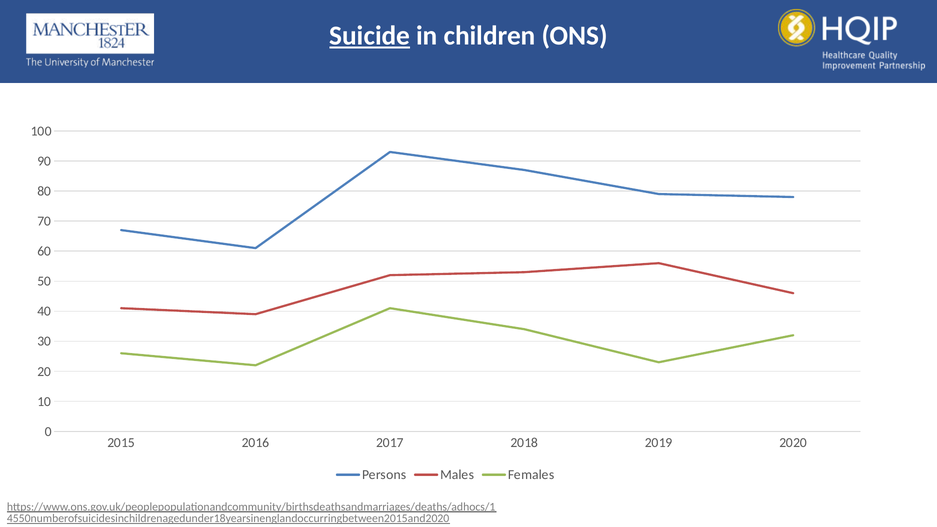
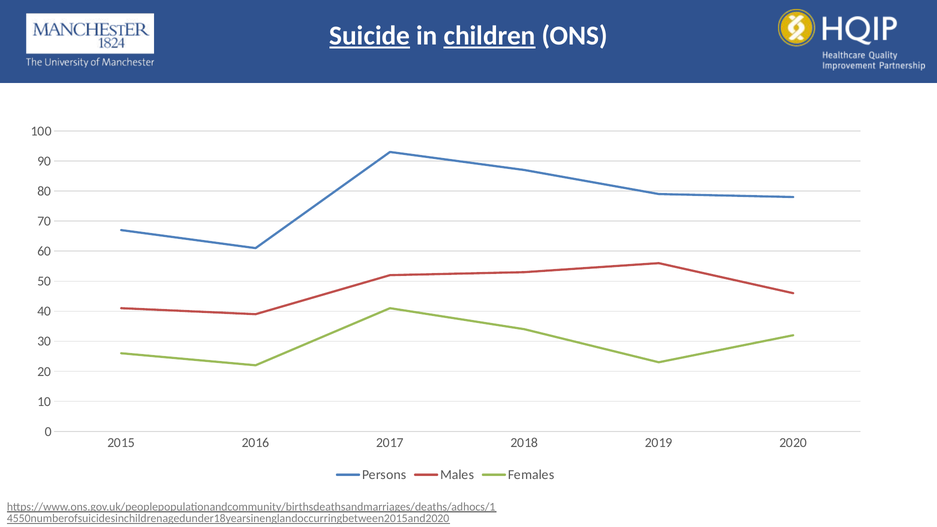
children underline: none -> present (490, 36)
